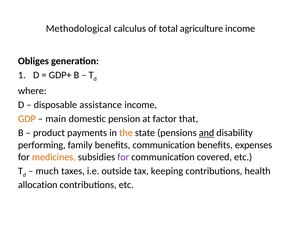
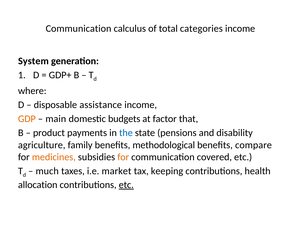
Methodological: Methodological -> Communication (79, 29)
agriculture: agriculture -> categories (201, 29)
Obliges: Obliges -> System (33, 61)
pension: pension -> budgets (124, 119)
the colour: orange -> blue (126, 133)
and underline: present -> none (206, 133)
performing: performing -> agriculture (42, 145)
benefits communication: communication -> methodological (164, 145)
expenses: expenses -> compare (253, 145)
for colour: purple -> orange (123, 157)
outside: outside -> market (117, 171)
etc underline: none -> present (126, 185)
